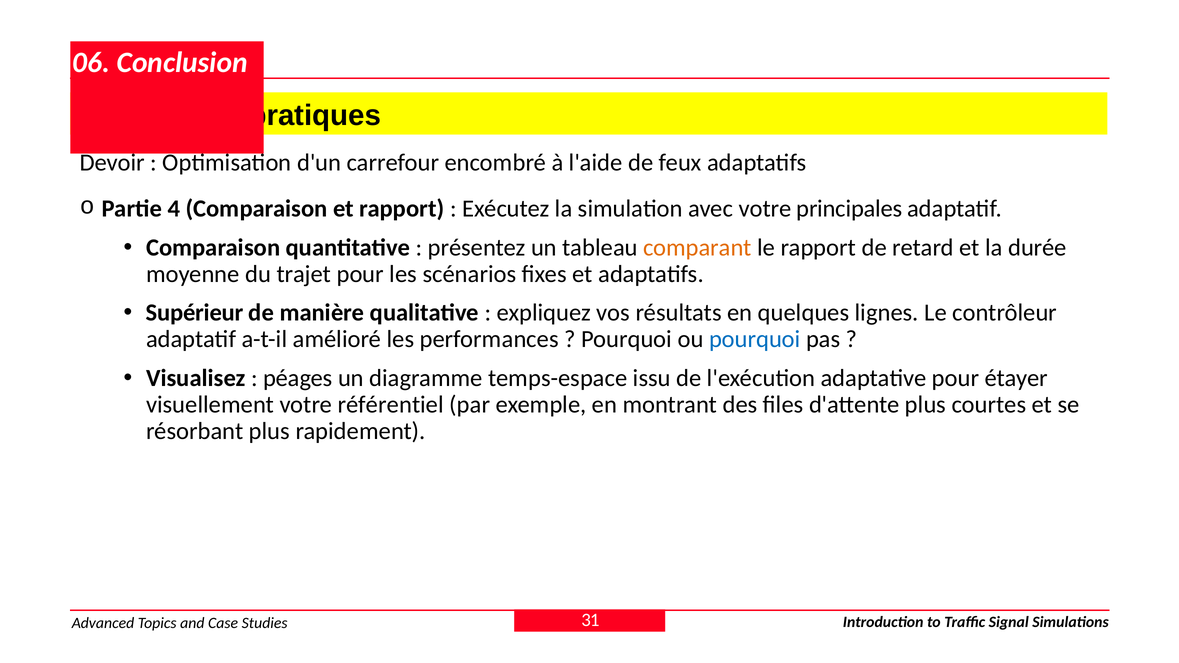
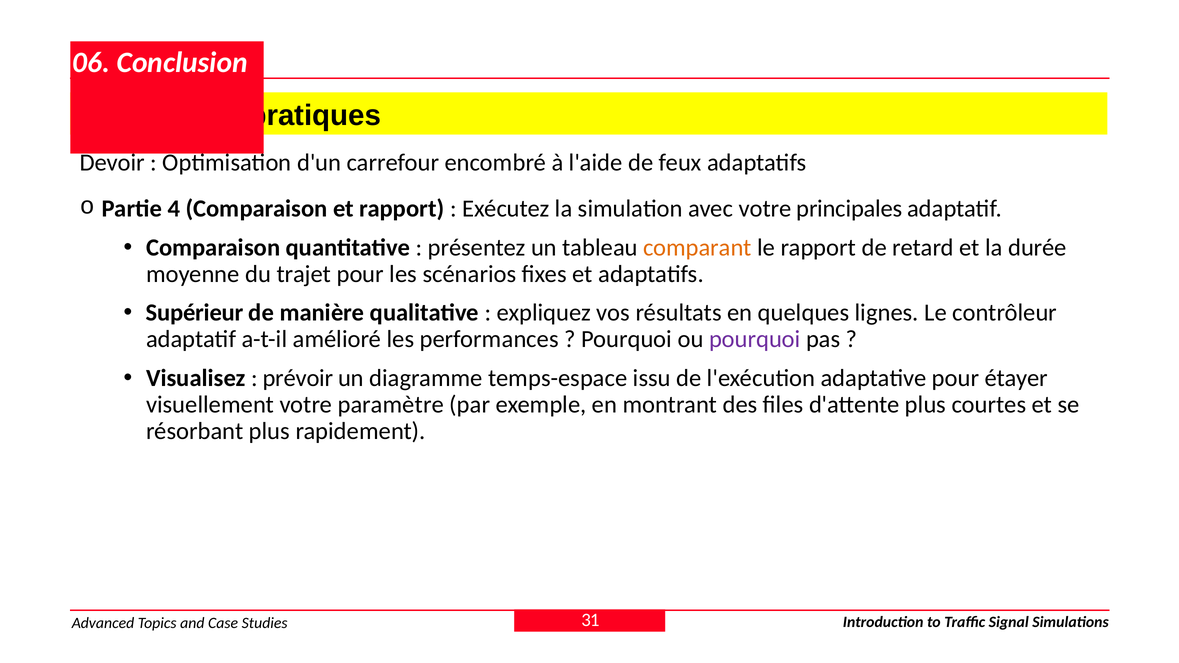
pourquoi colour: blue -> purple (755, 339)
péages: péages -> prévoir (298, 378)
référentiel: référentiel -> paramètre (391, 405)
